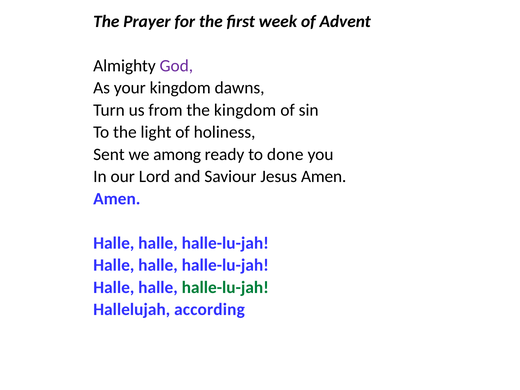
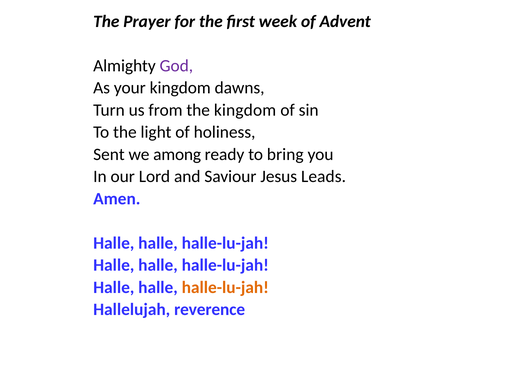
done: done -> bring (285, 154)
Jesus Amen: Amen -> Leads (324, 177)
halle-lu-jah colour: green -> orange (225, 287)
according: according -> reverence (210, 310)
